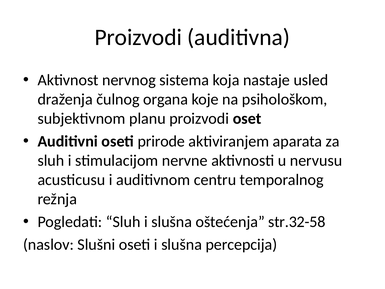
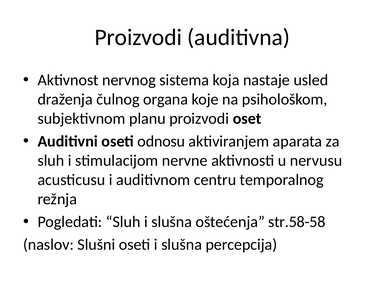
prirode: prirode -> odnosu (161, 141)
str.32-58: str.32-58 -> str.58-58 (297, 222)
